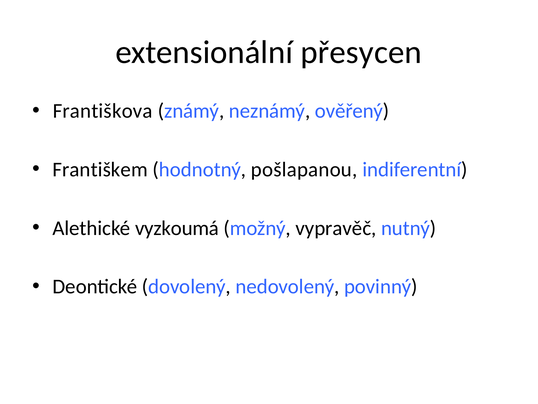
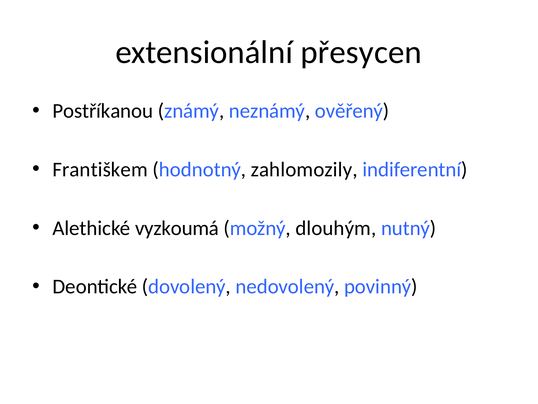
Františkova: Františkova -> Postříkanou (103, 111)
pošlapanou: pošlapanou -> zahlomozily (304, 169)
vypravěč: vypravěč -> dlouhým (336, 228)
